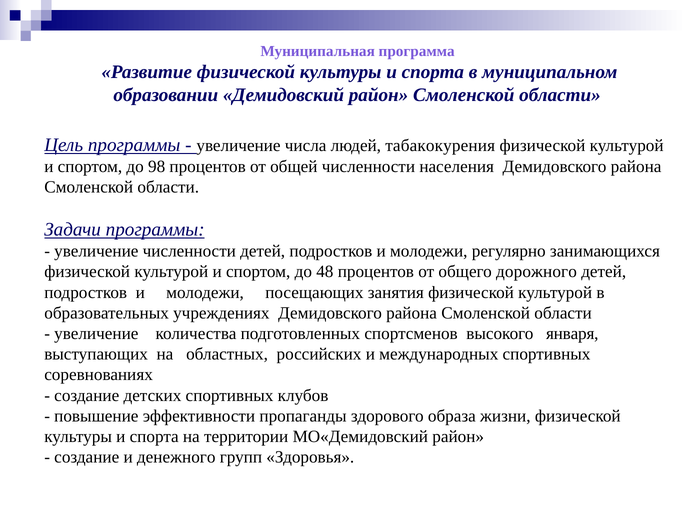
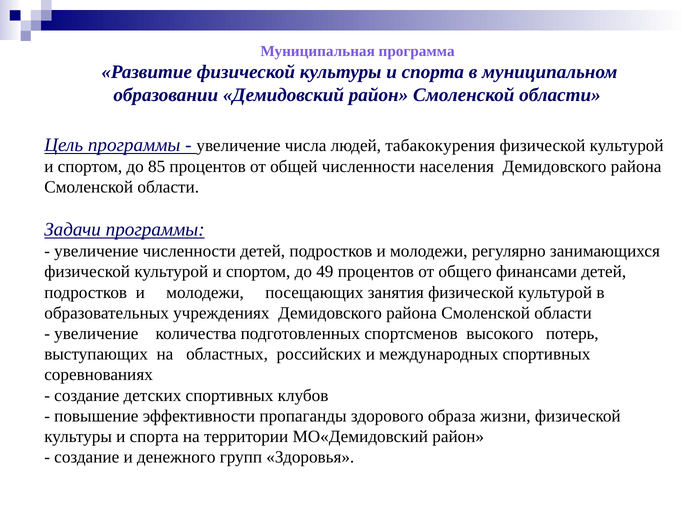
98: 98 -> 85 (157, 167)
48: 48 -> 49 (325, 272)
дорожного: дорожного -> финансами (537, 272)
января: января -> потерь (572, 334)
